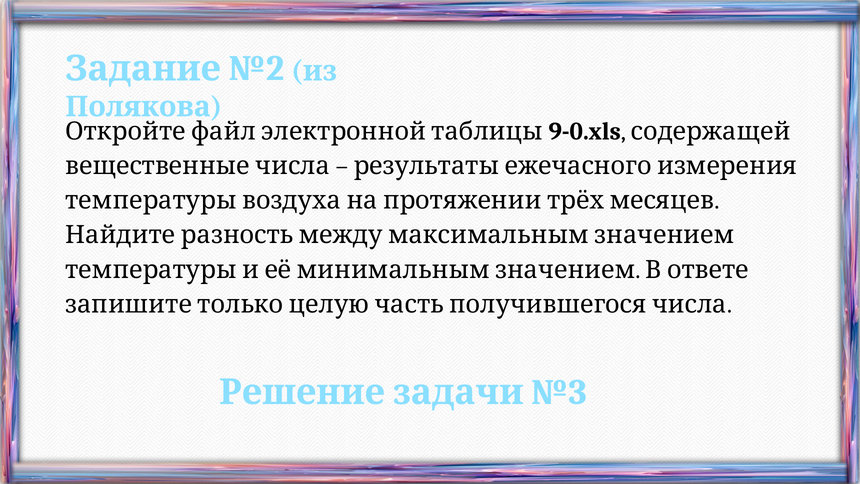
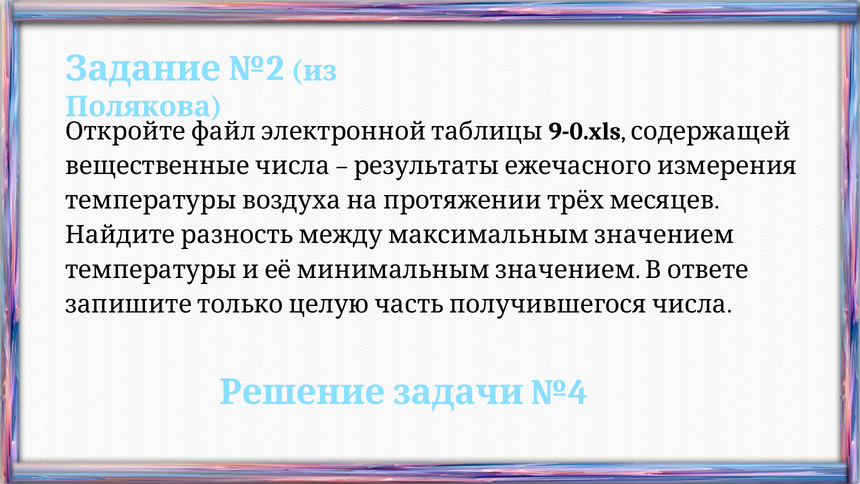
№3: №3 -> №4 (559, 392)
